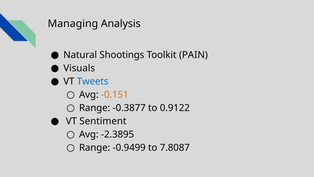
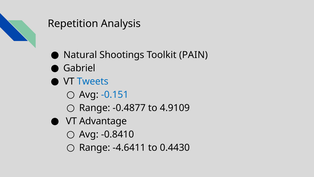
Managing: Managing -> Repetition (73, 24)
Visuals: Visuals -> Gabriel (79, 68)
-0.151 colour: orange -> blue (115, 94)
-0.3877: -0.3877 -> -0.4877 (129, 108)
0.9122: 0.9122 -> 4.9109 (175, 108)
Sentiment: Sentiment -> Advantage (103, 121)
-2.3895: -2.3895 -> -0.8410 (118, 134)
-0.9499: -0.9499 -> -4.6411 (129, 147)
7.8087: 7.8087 -> 0.4430 (175, 147)
